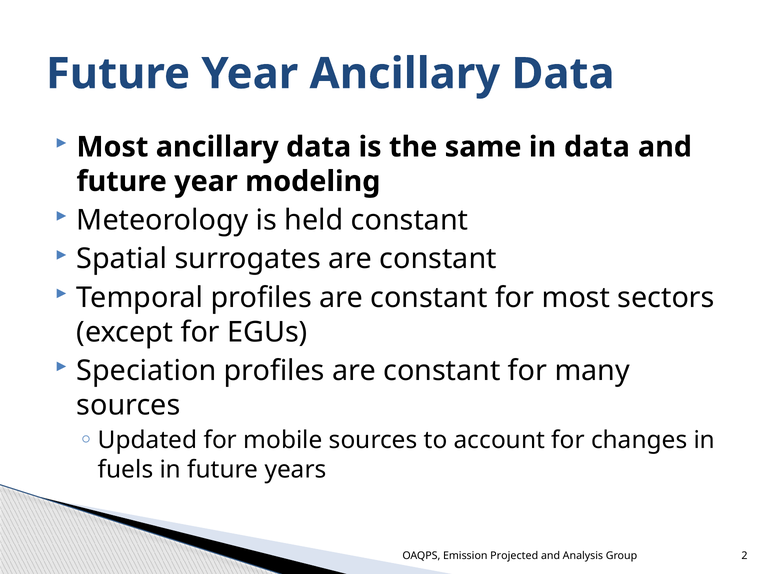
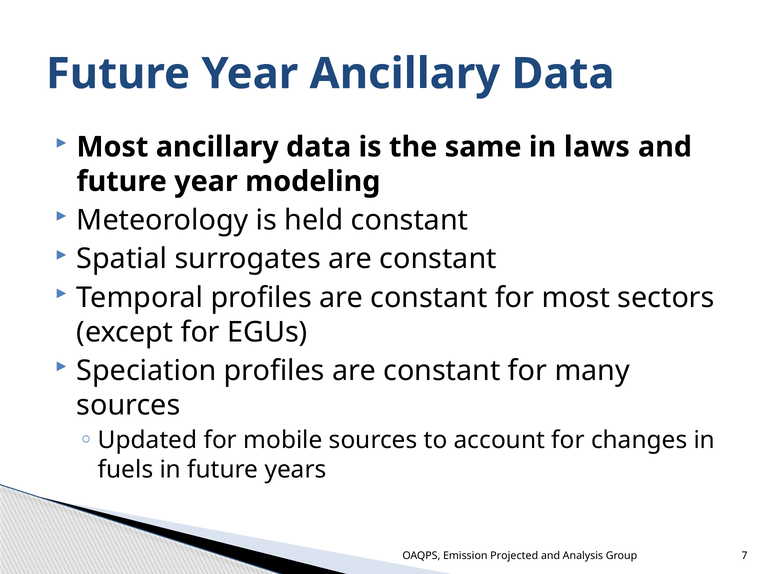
in data: data -> laws (597, 147)
2: 2 -> 7 (745, 556)
